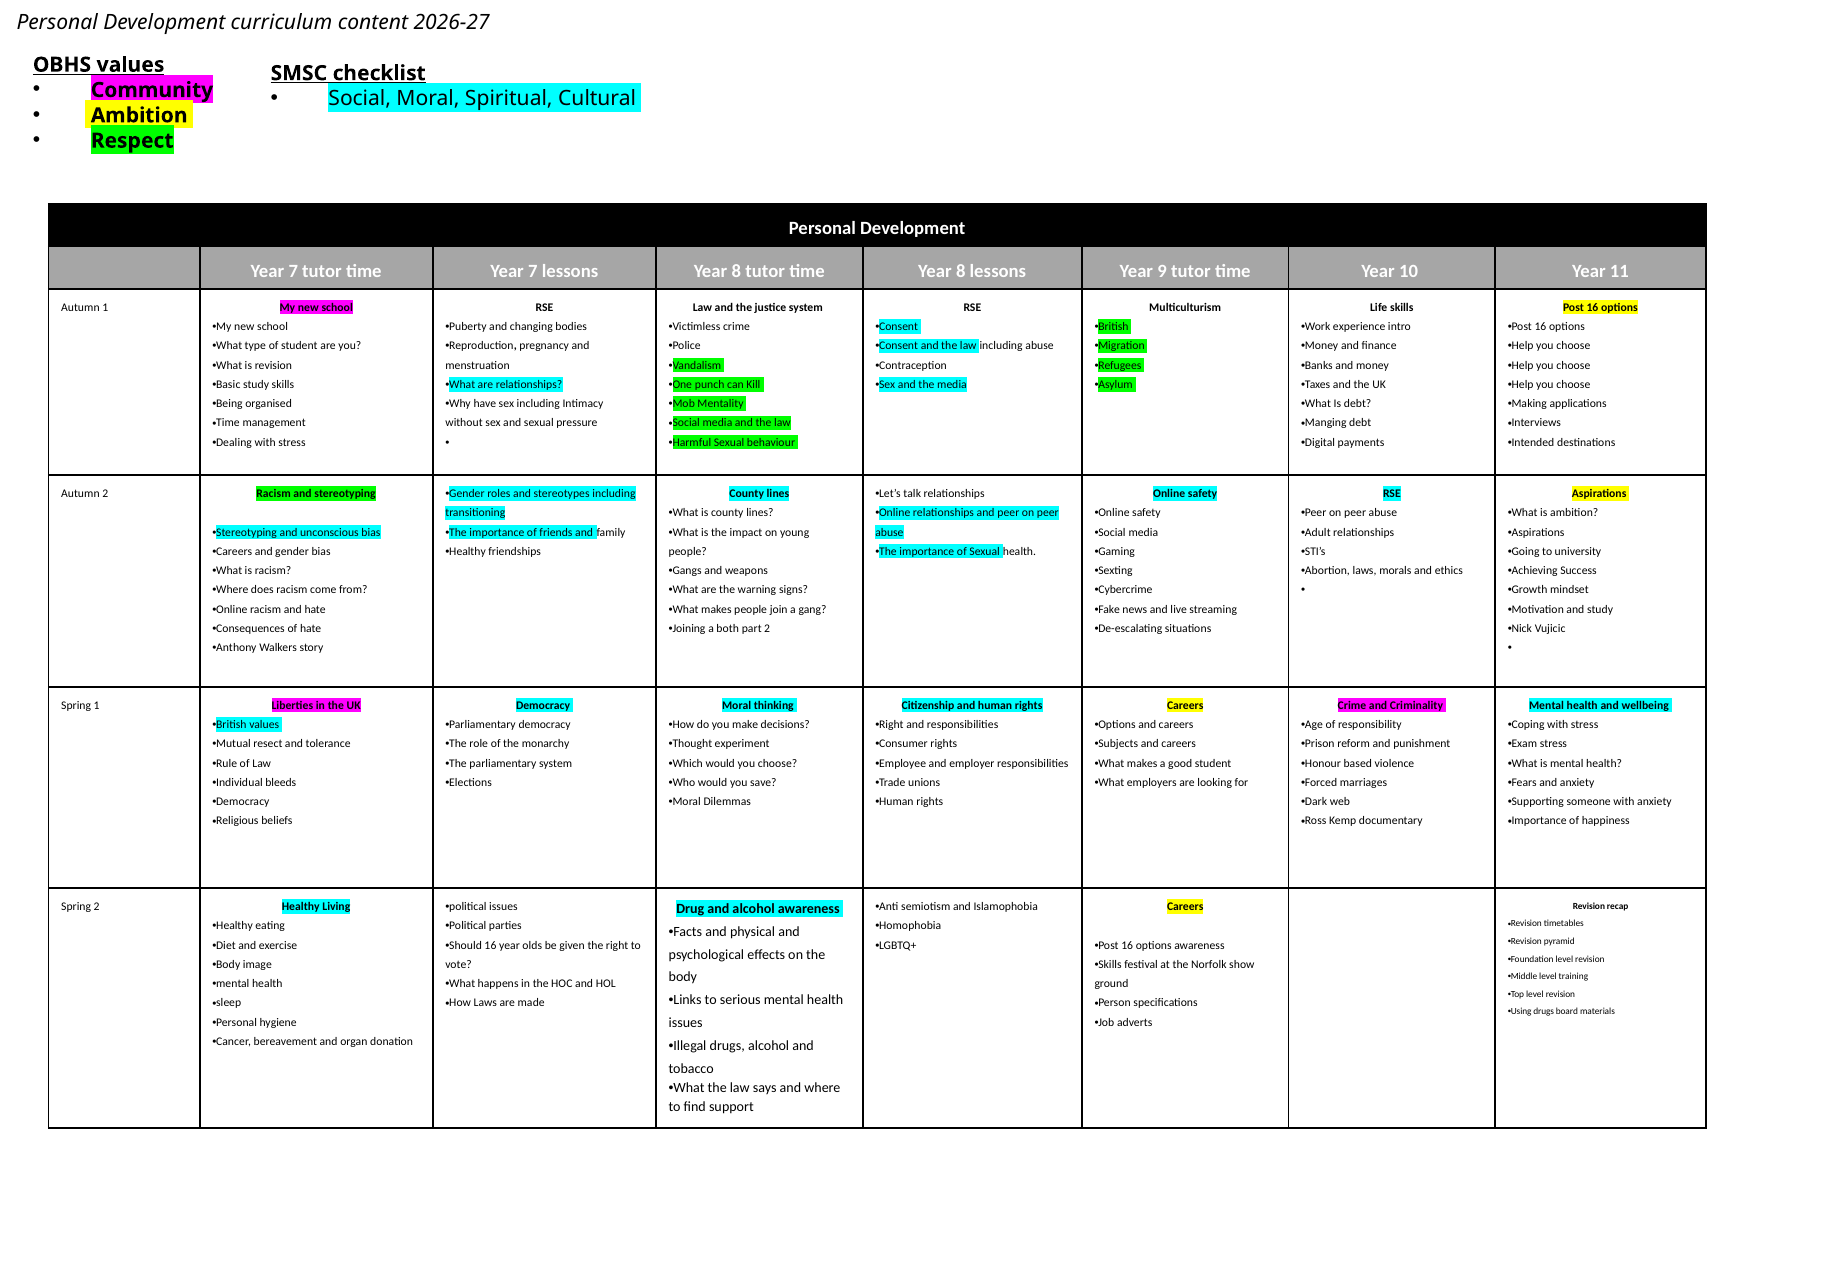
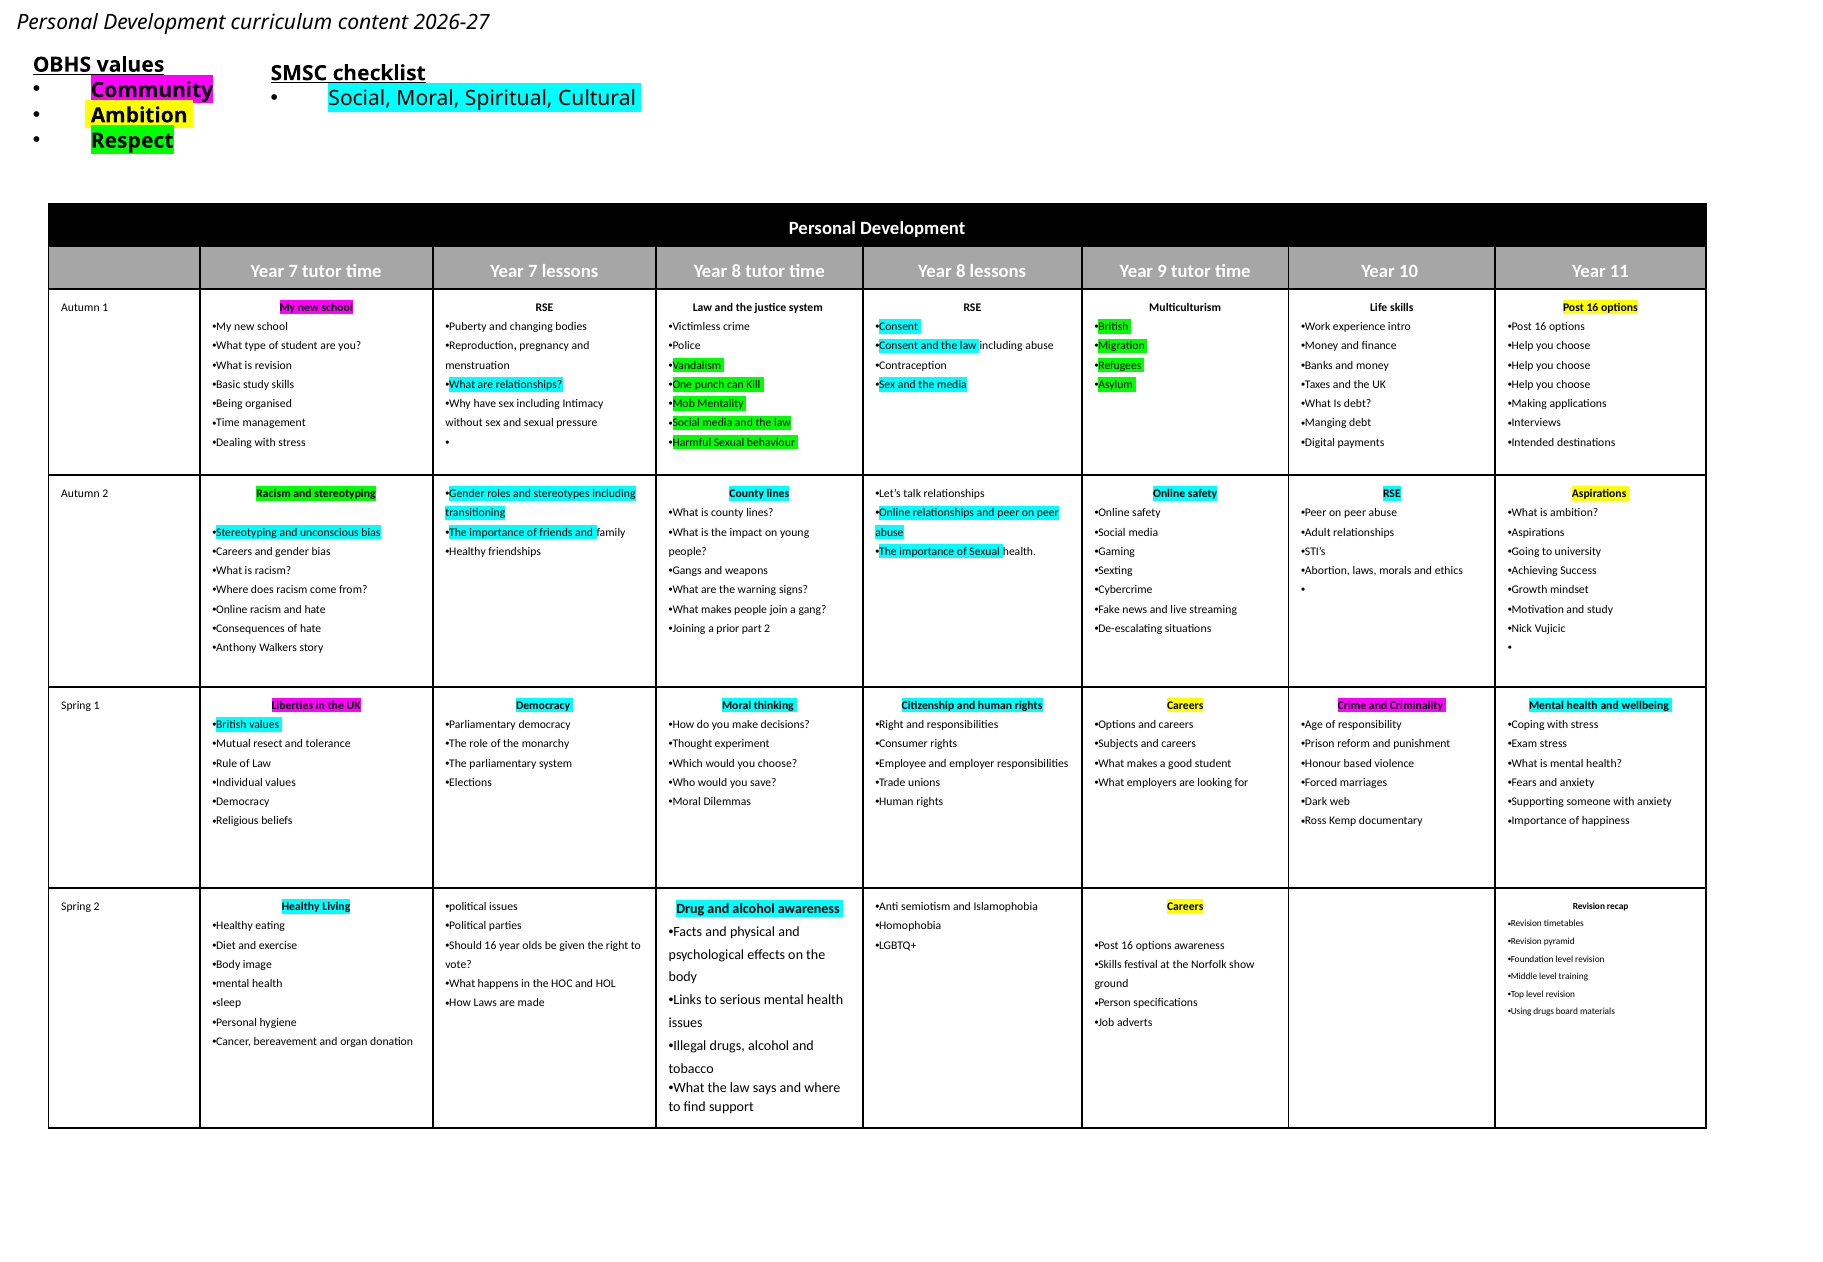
both: both -> prior (728, 629)
Individual bleeds: bleeds -> values (281, 783)
